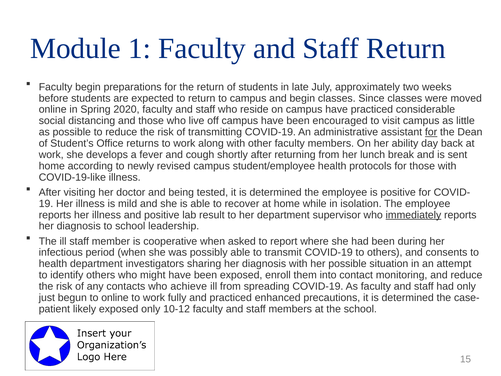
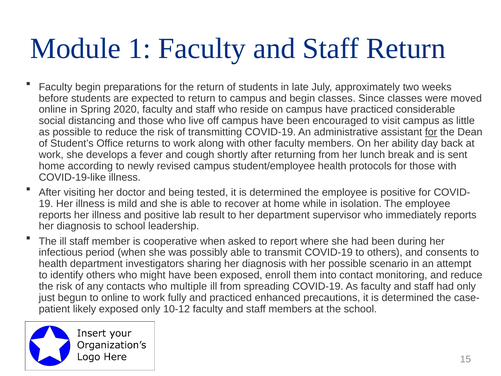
immediately underline: present -> none (413, 215)
situation: situation -> scenario (389, 264)
achieve: achieve -> multiple (189, 286)
